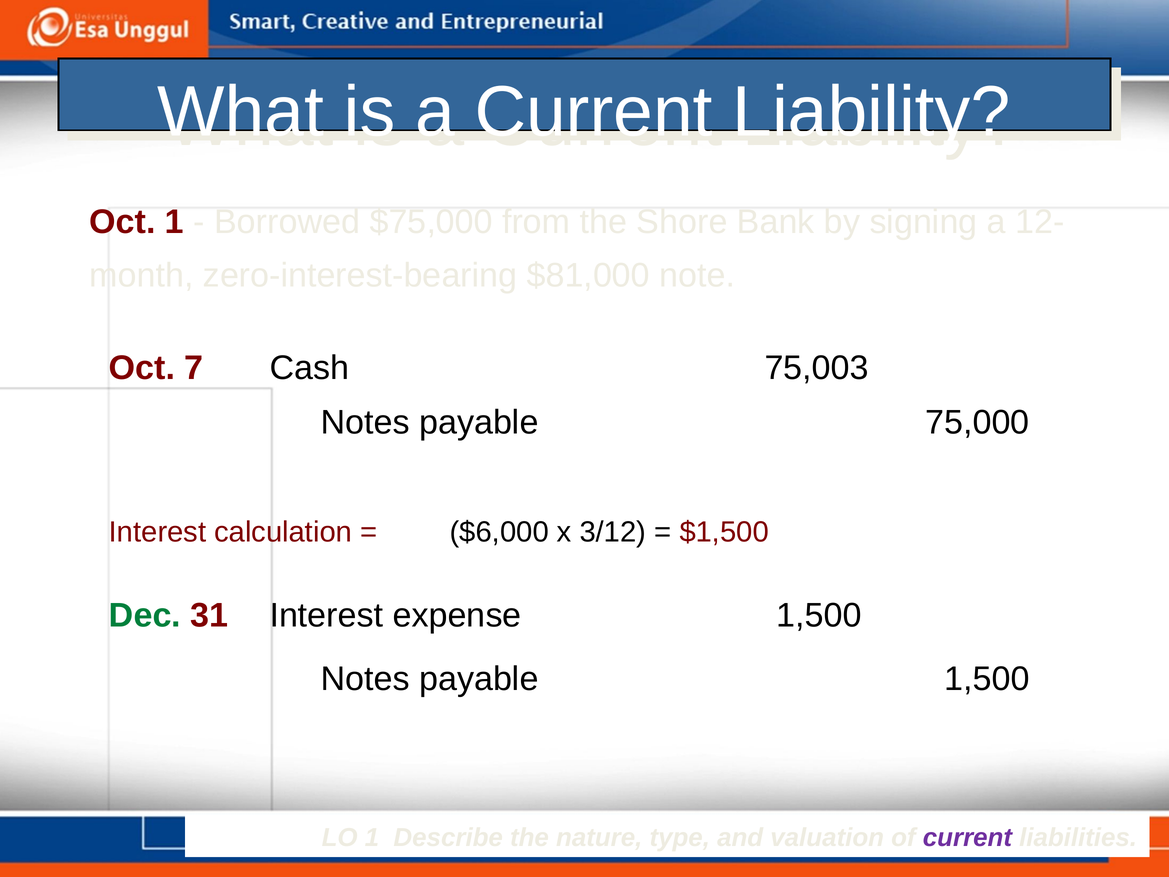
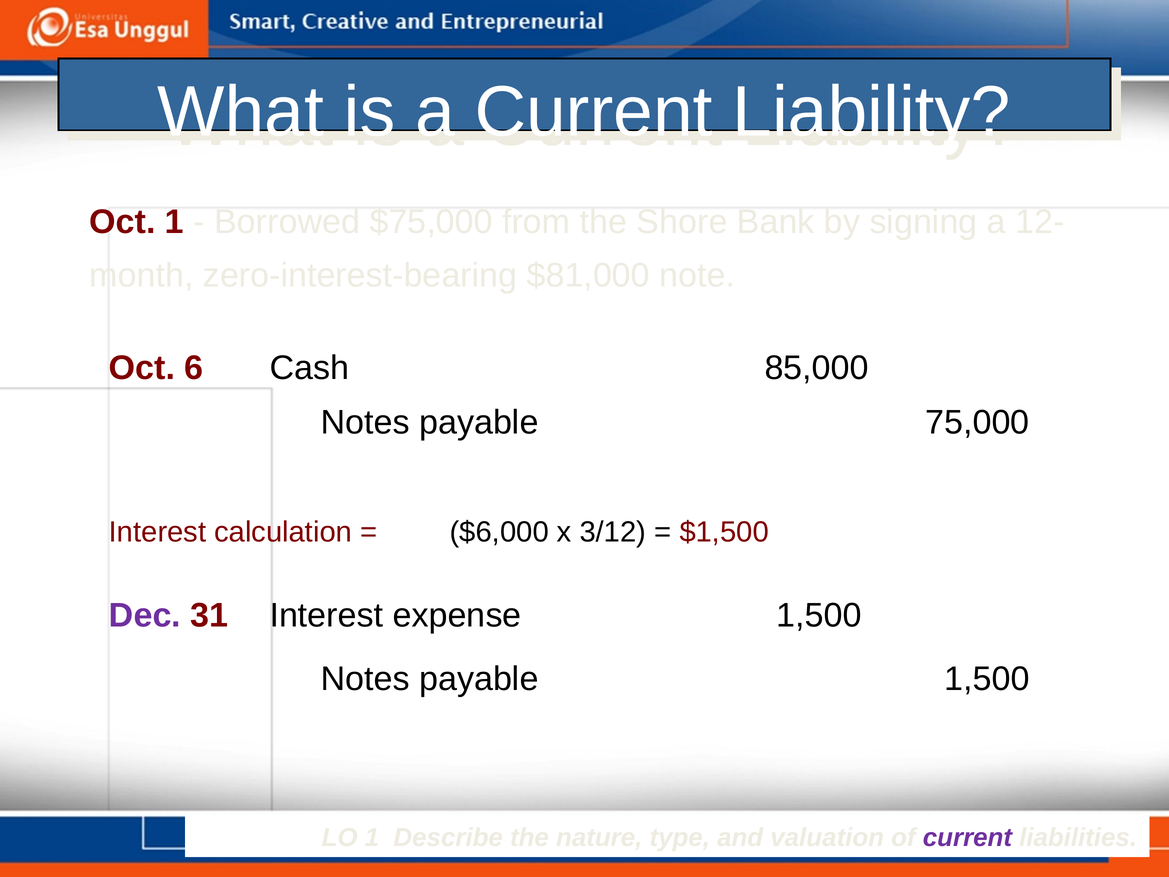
7: 7 -> 6 (194, 368)
75,003: 75,003 -> 85,000 (817, 368)
Dec colour: green -> purple (145, 616)
